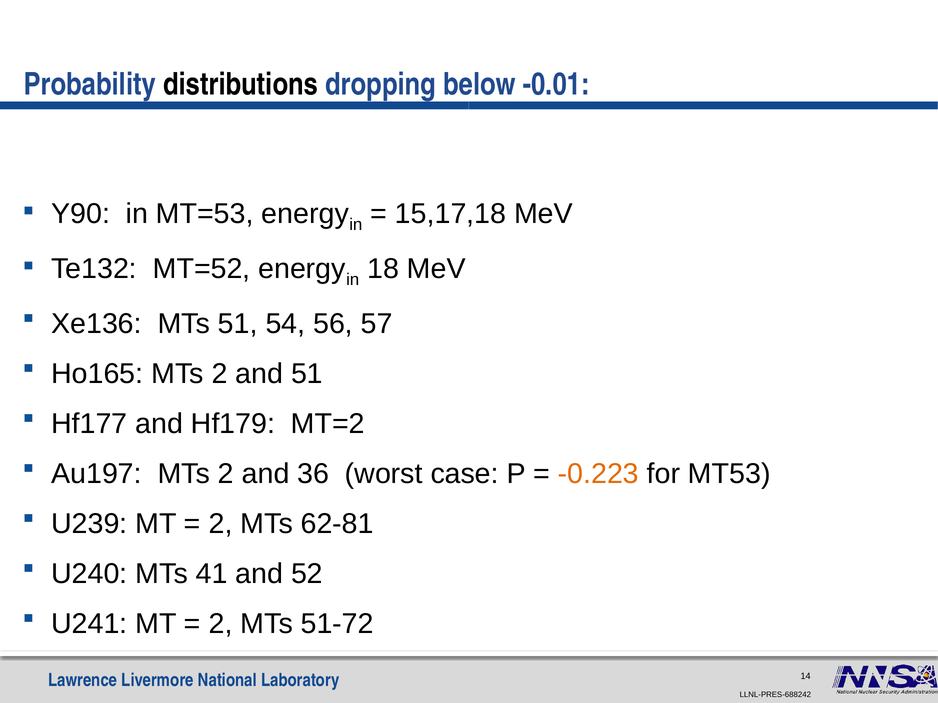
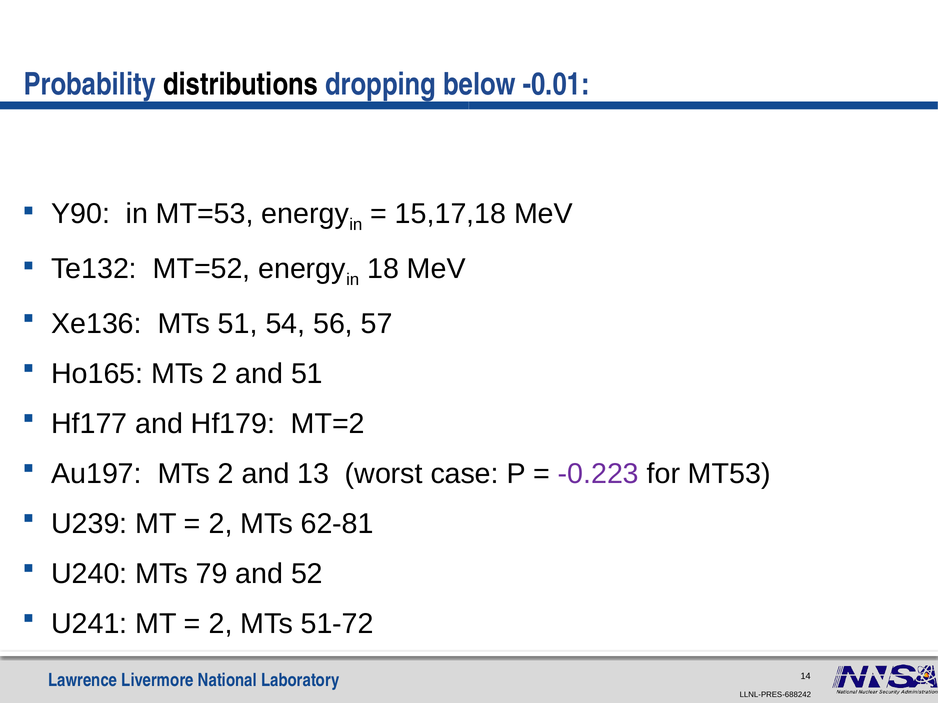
36: 36 -> 13 (313, 474)
-0.223 colour: orange -> purple (598, 474)
41: 41 -> 79 (212, 574)
